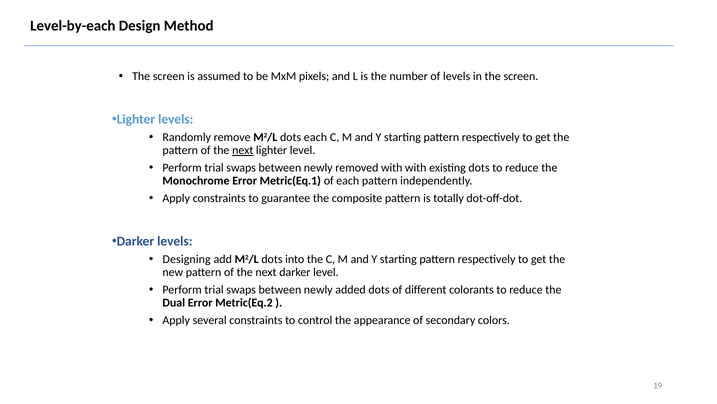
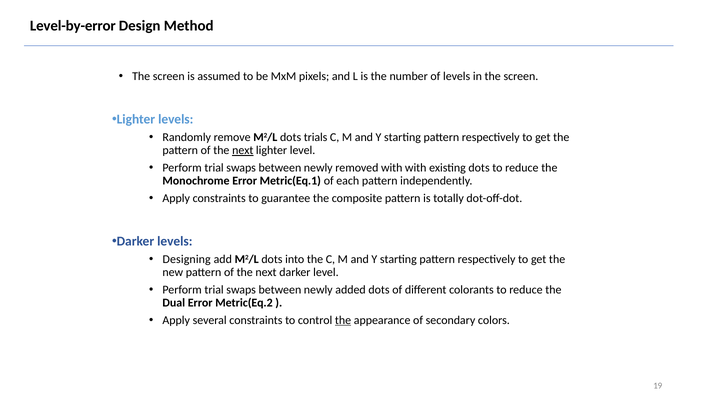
Level-by-each: Level-by-each -> Level-by-error (73, 26)
dots each: each -> trials (316, 137)
the underline: none -> present (343, 320)
